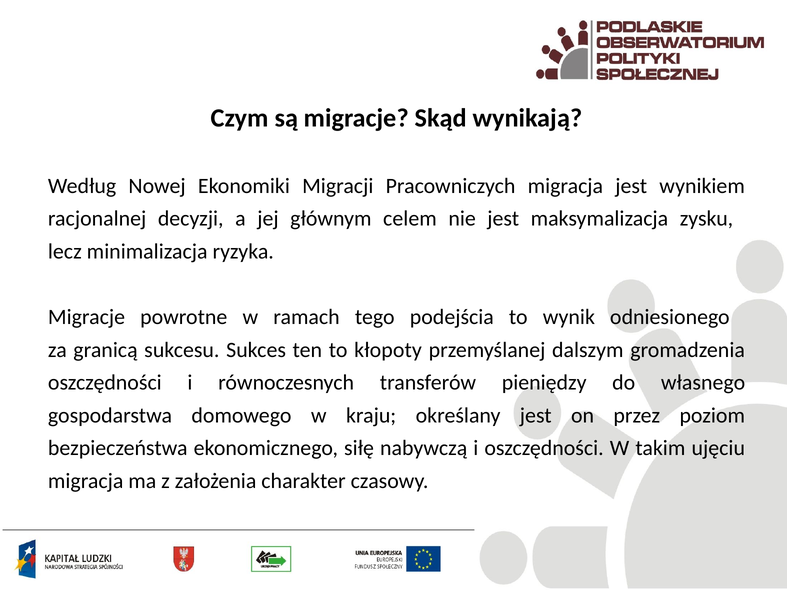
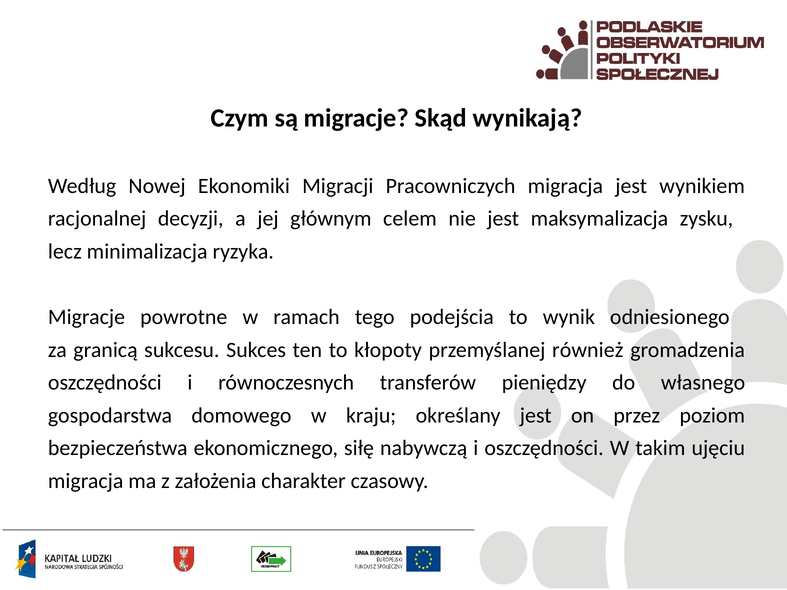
dalszym: dalszym -> również (588, 350)
